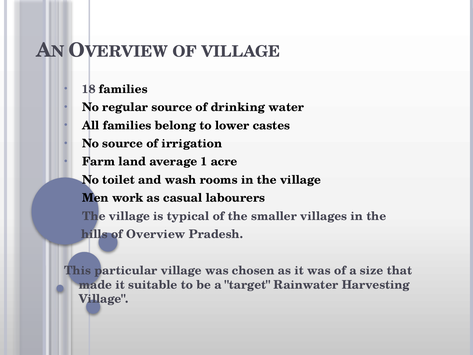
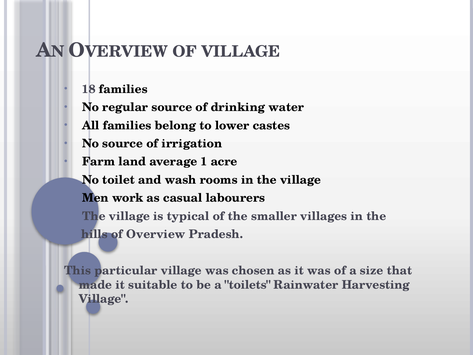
target: target -> toilets (248, 285)
